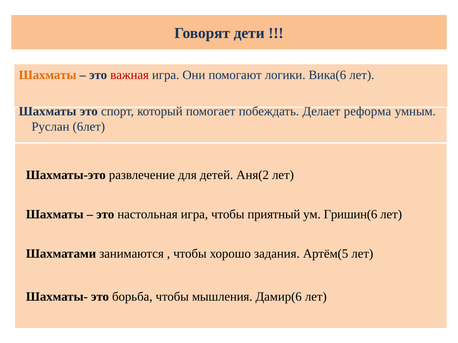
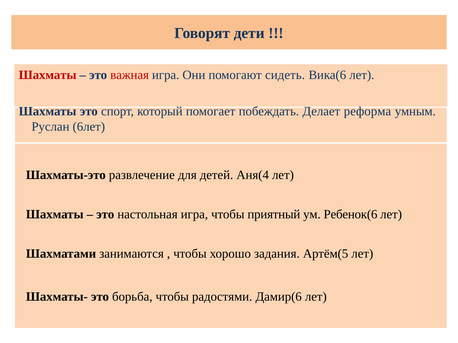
Шахматы colour: orange -> red (48, 75)
логики: логики -> сидеть (285, 75)
Аня(2: Аня(2 -> Аня(4 (253, 175)
Гришин(6: Гришин(6 -> Ребенок(6 (351, 215)
мышления: мышления -> радостями (222, 297)
